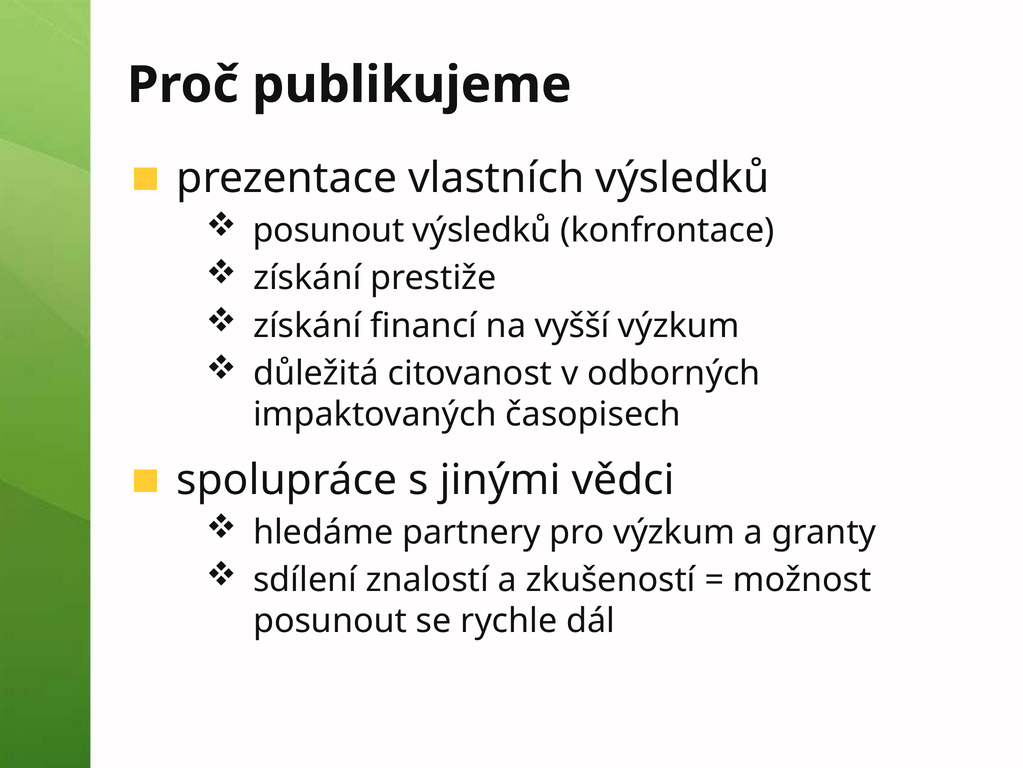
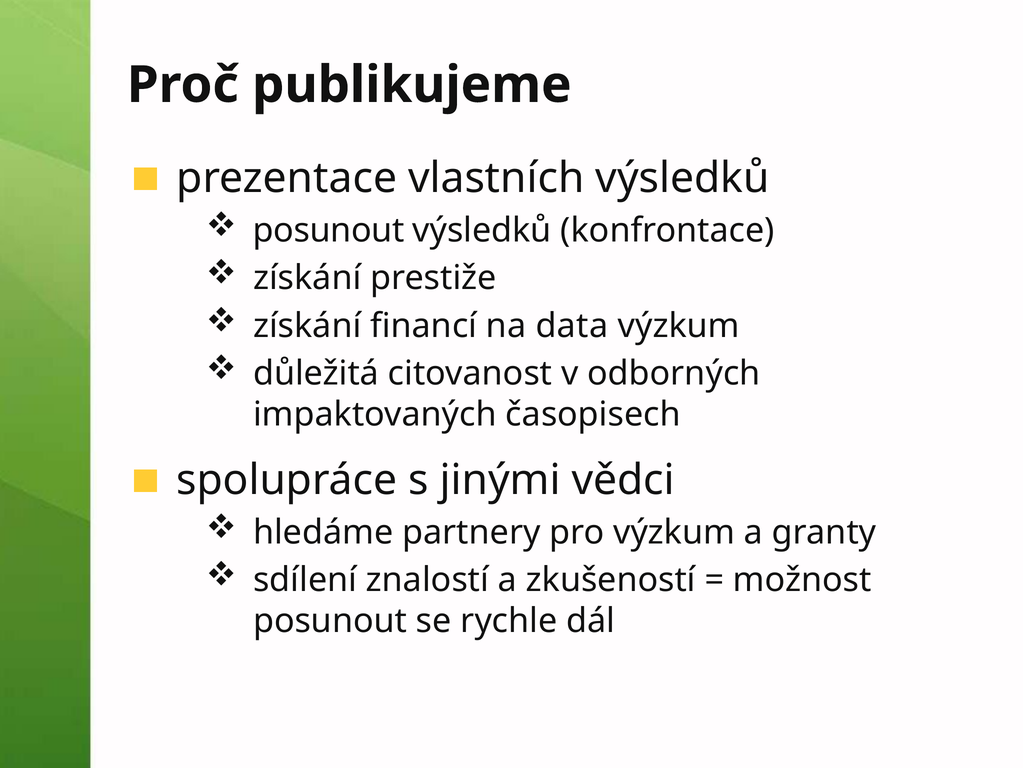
vyšší: vyšší -> data (572, 326)
